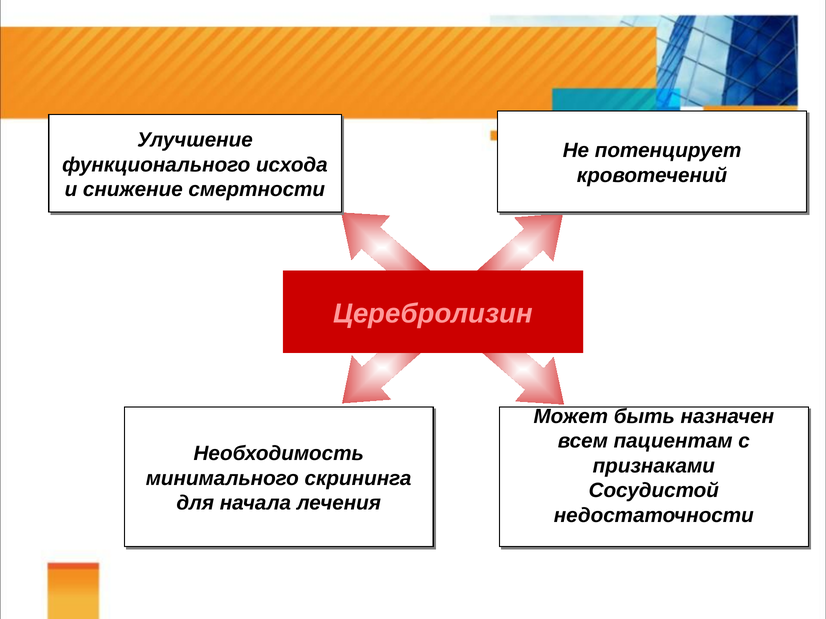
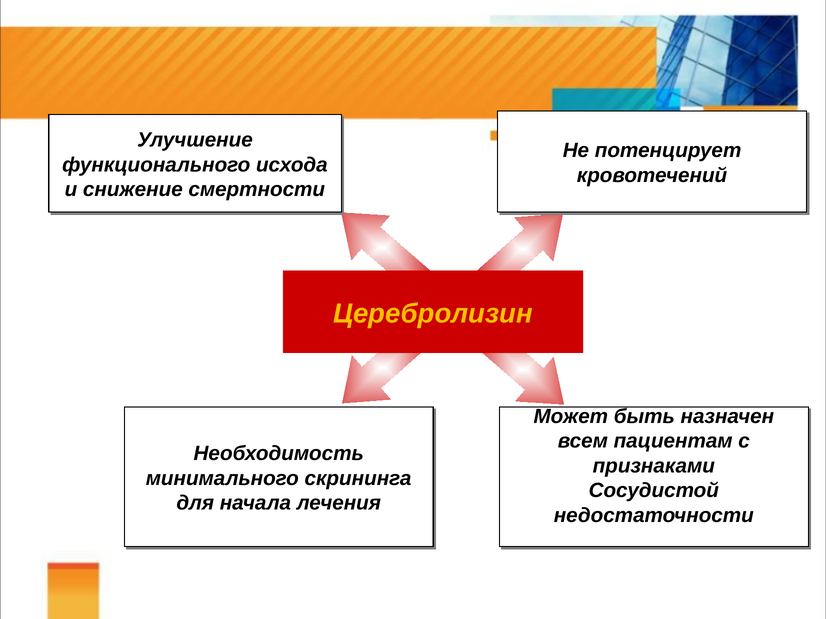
Церебролизин colour: pink -> yellow (433, 314)
